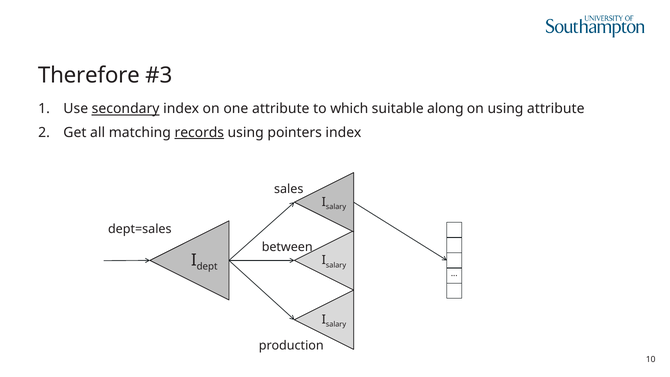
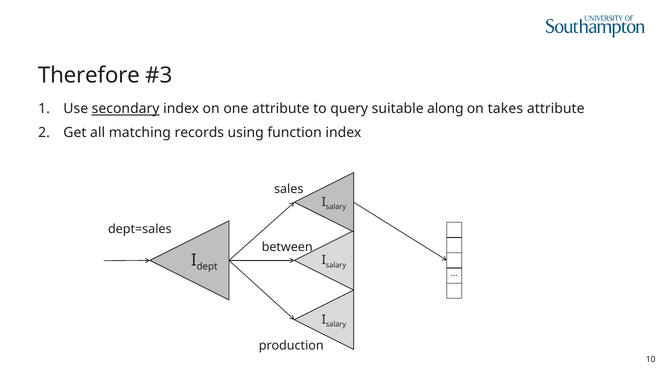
which: which -> query (349, 109)
on using: using -> takes (505, 109)
records underline: present -> none (199, 133)
pointers: pointers -> function (295, 133)
